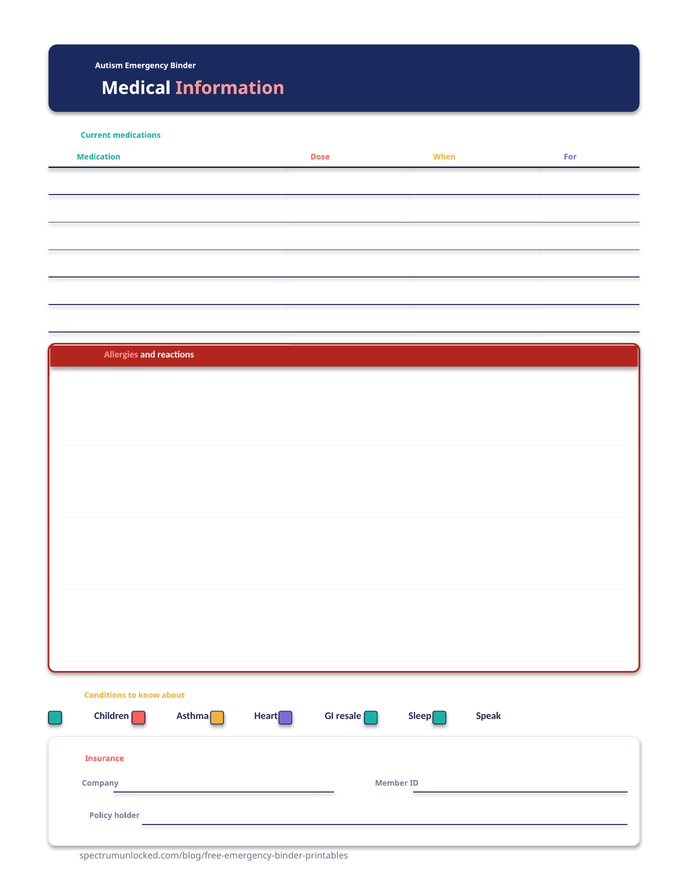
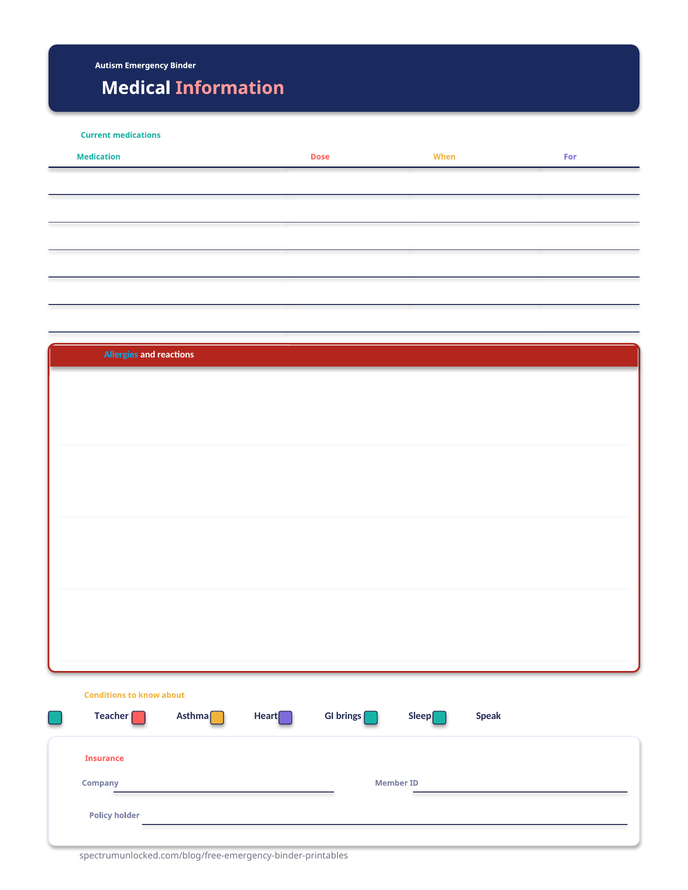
Allergies colour: pink -> light blue (121, 355)
Children: Children -> Teacher (112, 716)
resale: resale -> brings (349, 716)
